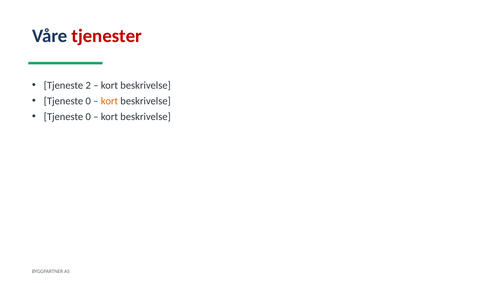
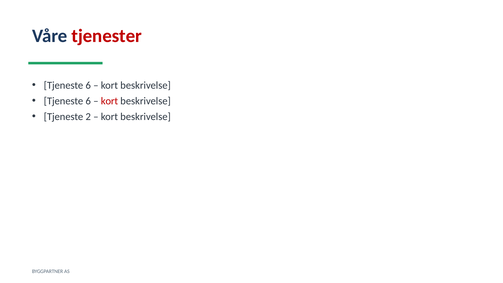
2: 2 -> 6 (88, 85)
0: 0 -> 6 (88, 101)
kort colour: orange -> red (109, 101)
0: 0 -> 2 (88, 117)
